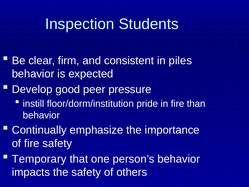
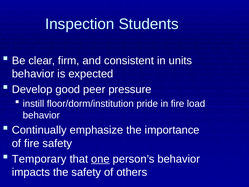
piles: piles -> units (180, 60)
than: than -> load (196, 104)
one underline: none -> present (100, 159)
